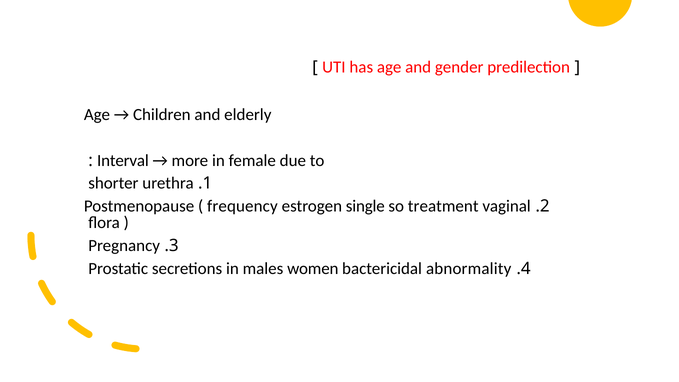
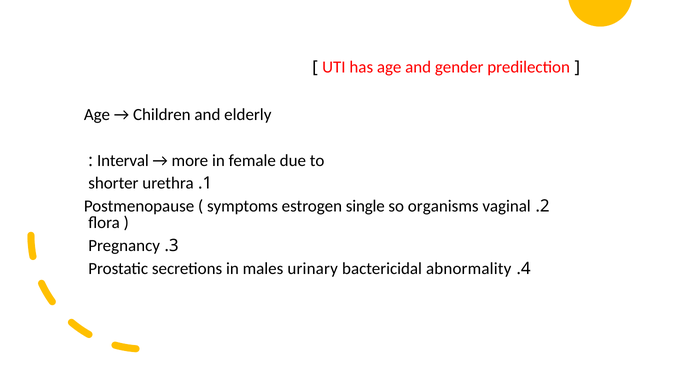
frequency: frequency -> symptoms (243, 206)
treatment: treatment -> organisms (443, 206)
women: women -> urinary (313, 268)
